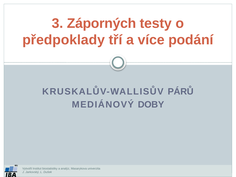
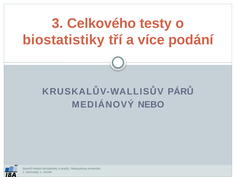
Záporných: Záporných -> Celkového (102, 23)
předpoklady: předpoklady -> biostatistiky (64, 40)
DOBY: DOBY -> NEBO (151, 104)
